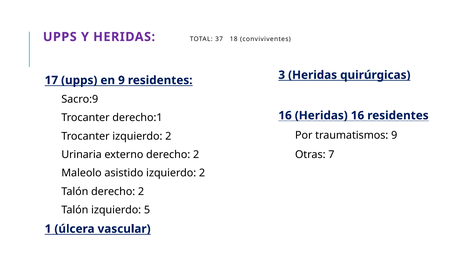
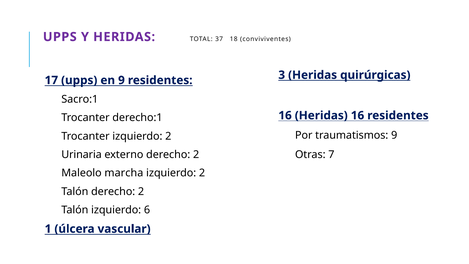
Sacro:9: Sacro:9 -> Sacro:1 (80, 99)
asistido: asistido -> marcha (124, 173)
5: 5 -> 6 (147, 210)
